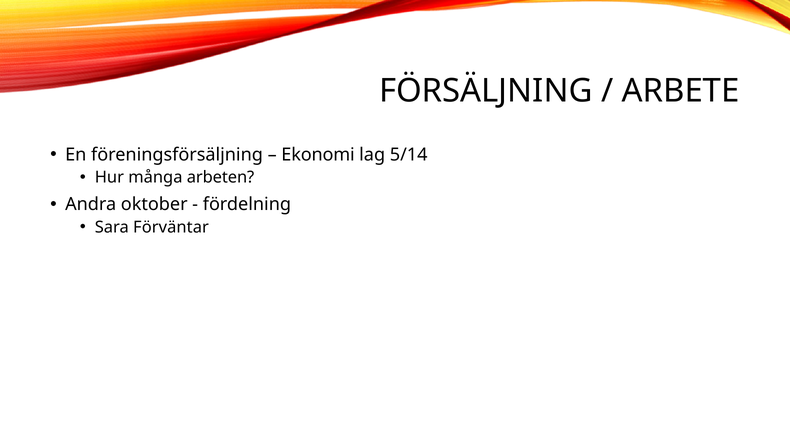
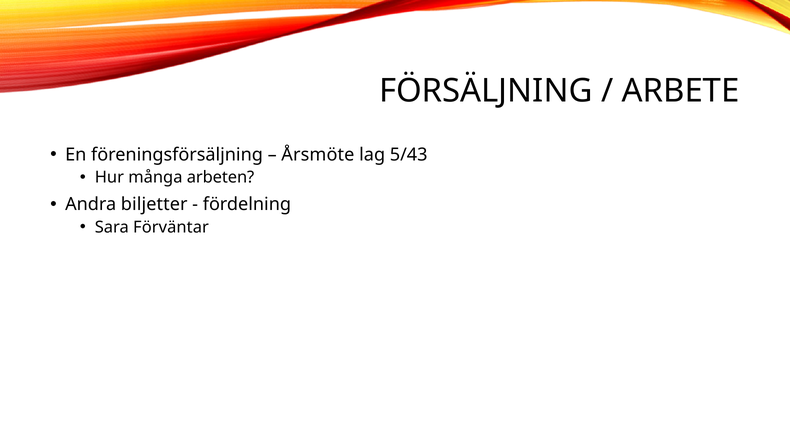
Ekonomi: Ekonomi -> Årsmöte (318, 155)
5/14: 5/14 -> 5/43 (409, 155)
oktober: oktober -> biljetter (154, 204)
